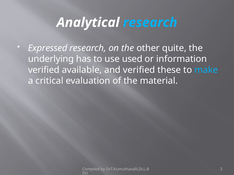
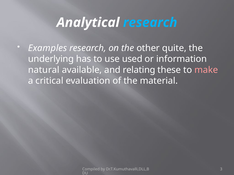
Expressed: Expressed -> Examples (48, 48)
verified: verified -> natural (44, 70)
and verified: verified -> relating (139, 70)
make colour: light blue -> pink (206, 70)
